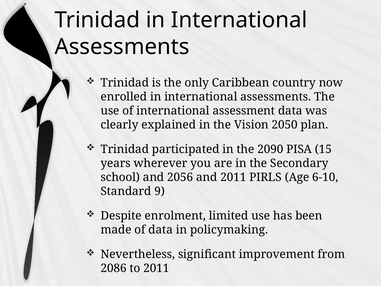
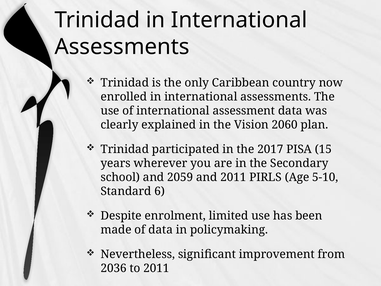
2050: 2050 -> 2060 (285, 125)
2090: 2090 -> 2017 (270, 149)
2056: 2056 -> 2059 (180, 177)
6-10: 6-10 -> 5-10 (325, 177)
9: 9 -> 6 (160, 191)
2086: 2086 -> 2036 (114, 268)
